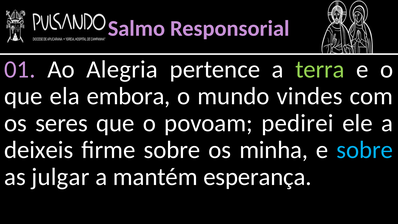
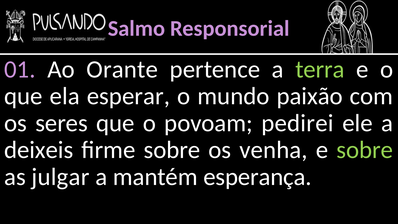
Alegria: Alegria -> Orante (122, 69)
embora: embora -> esperar (128, 96)
vindes: vindes -> paixão (310, 96)
minha: minha -> venha (274, 150)
sobre colour: light blue -> light green (365, 150)
